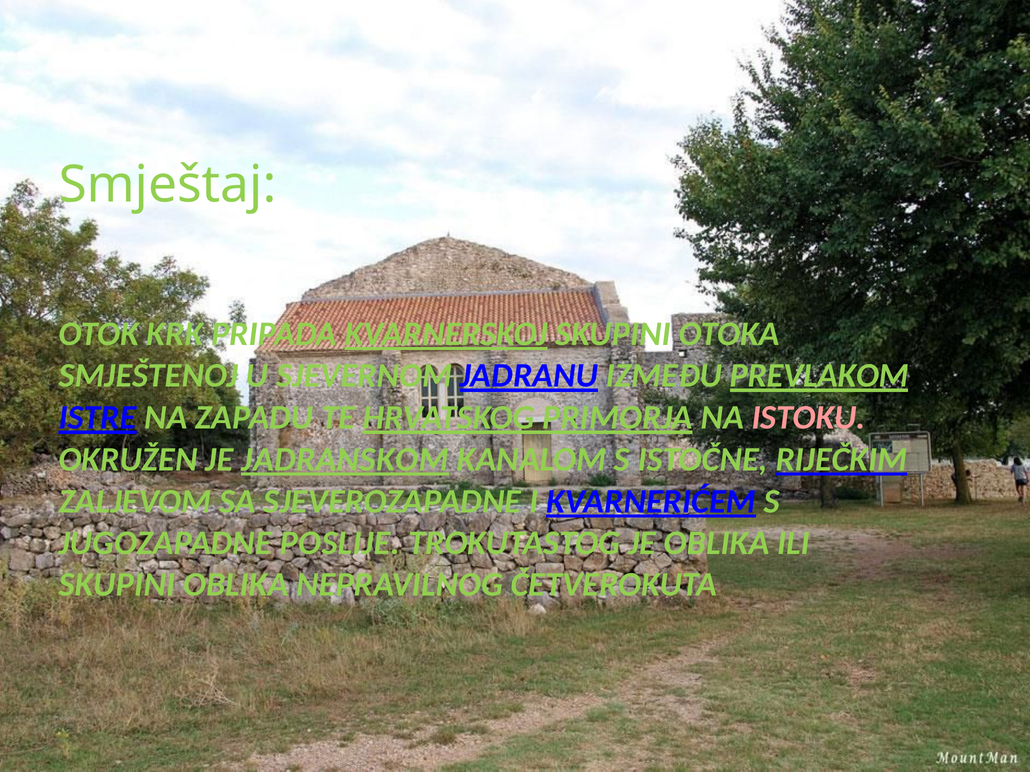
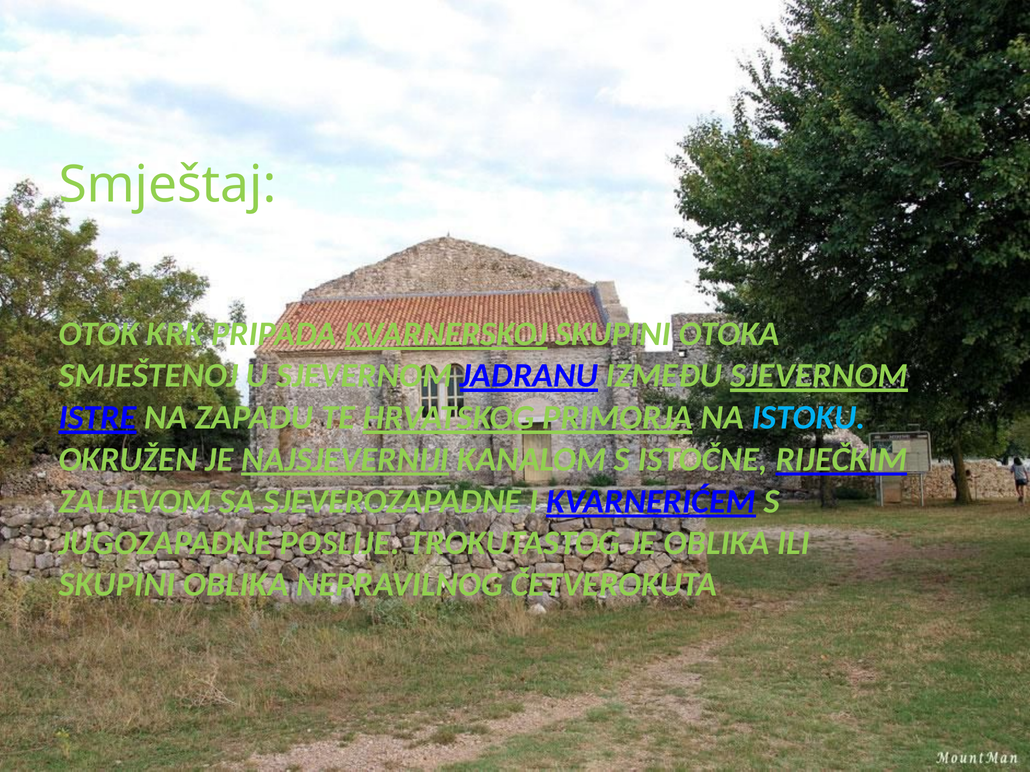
IZMEĐU PREVLAKOM: PREVLAKOM -> SJEVERNOM (819, 376)
ISTOKU colour: pink -> light blue (808, 418)
JADRANSKOM: JADRANSKOM -> NAJSJEVERNIJI (345, 460)
